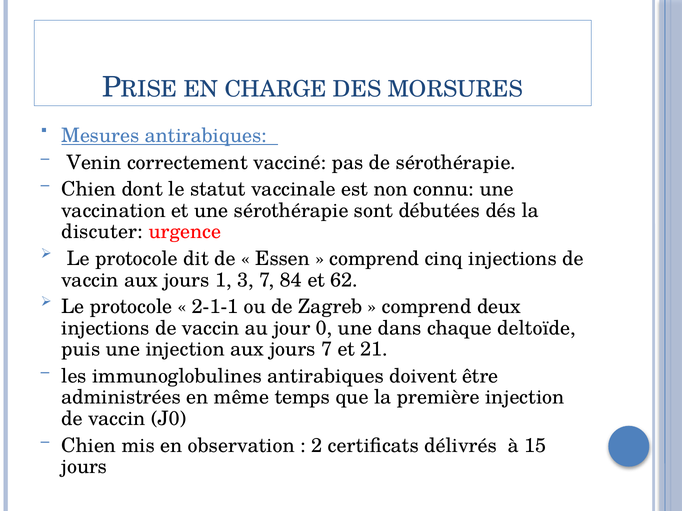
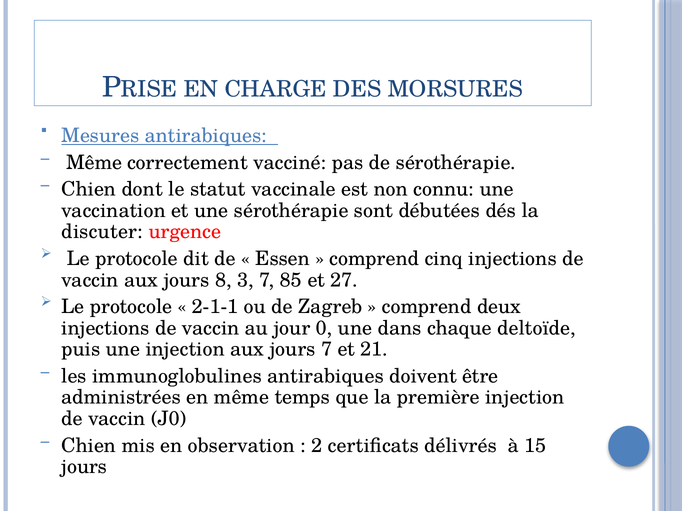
Venin: Venin -> Même (94, 163)
1: 1 -> 8 (223, 280)
84: 84 -> 85 (291, 280)
62: 62 -> 27 (344, 280)
